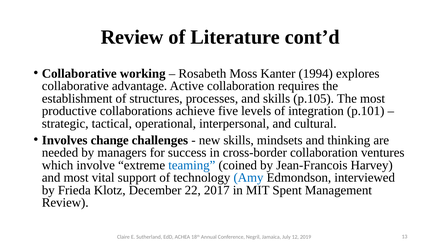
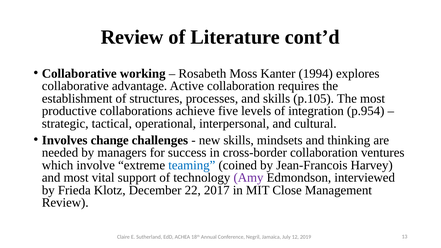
p.101: p.101 -> p.954 (366, 111)
Amy colour: blue -> purple (248, 178)
Spent: Spent -> Close (287, 190)
